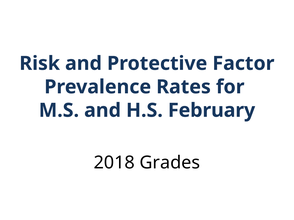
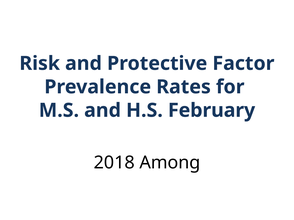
Grades: Grades -> Among (170, 163)
